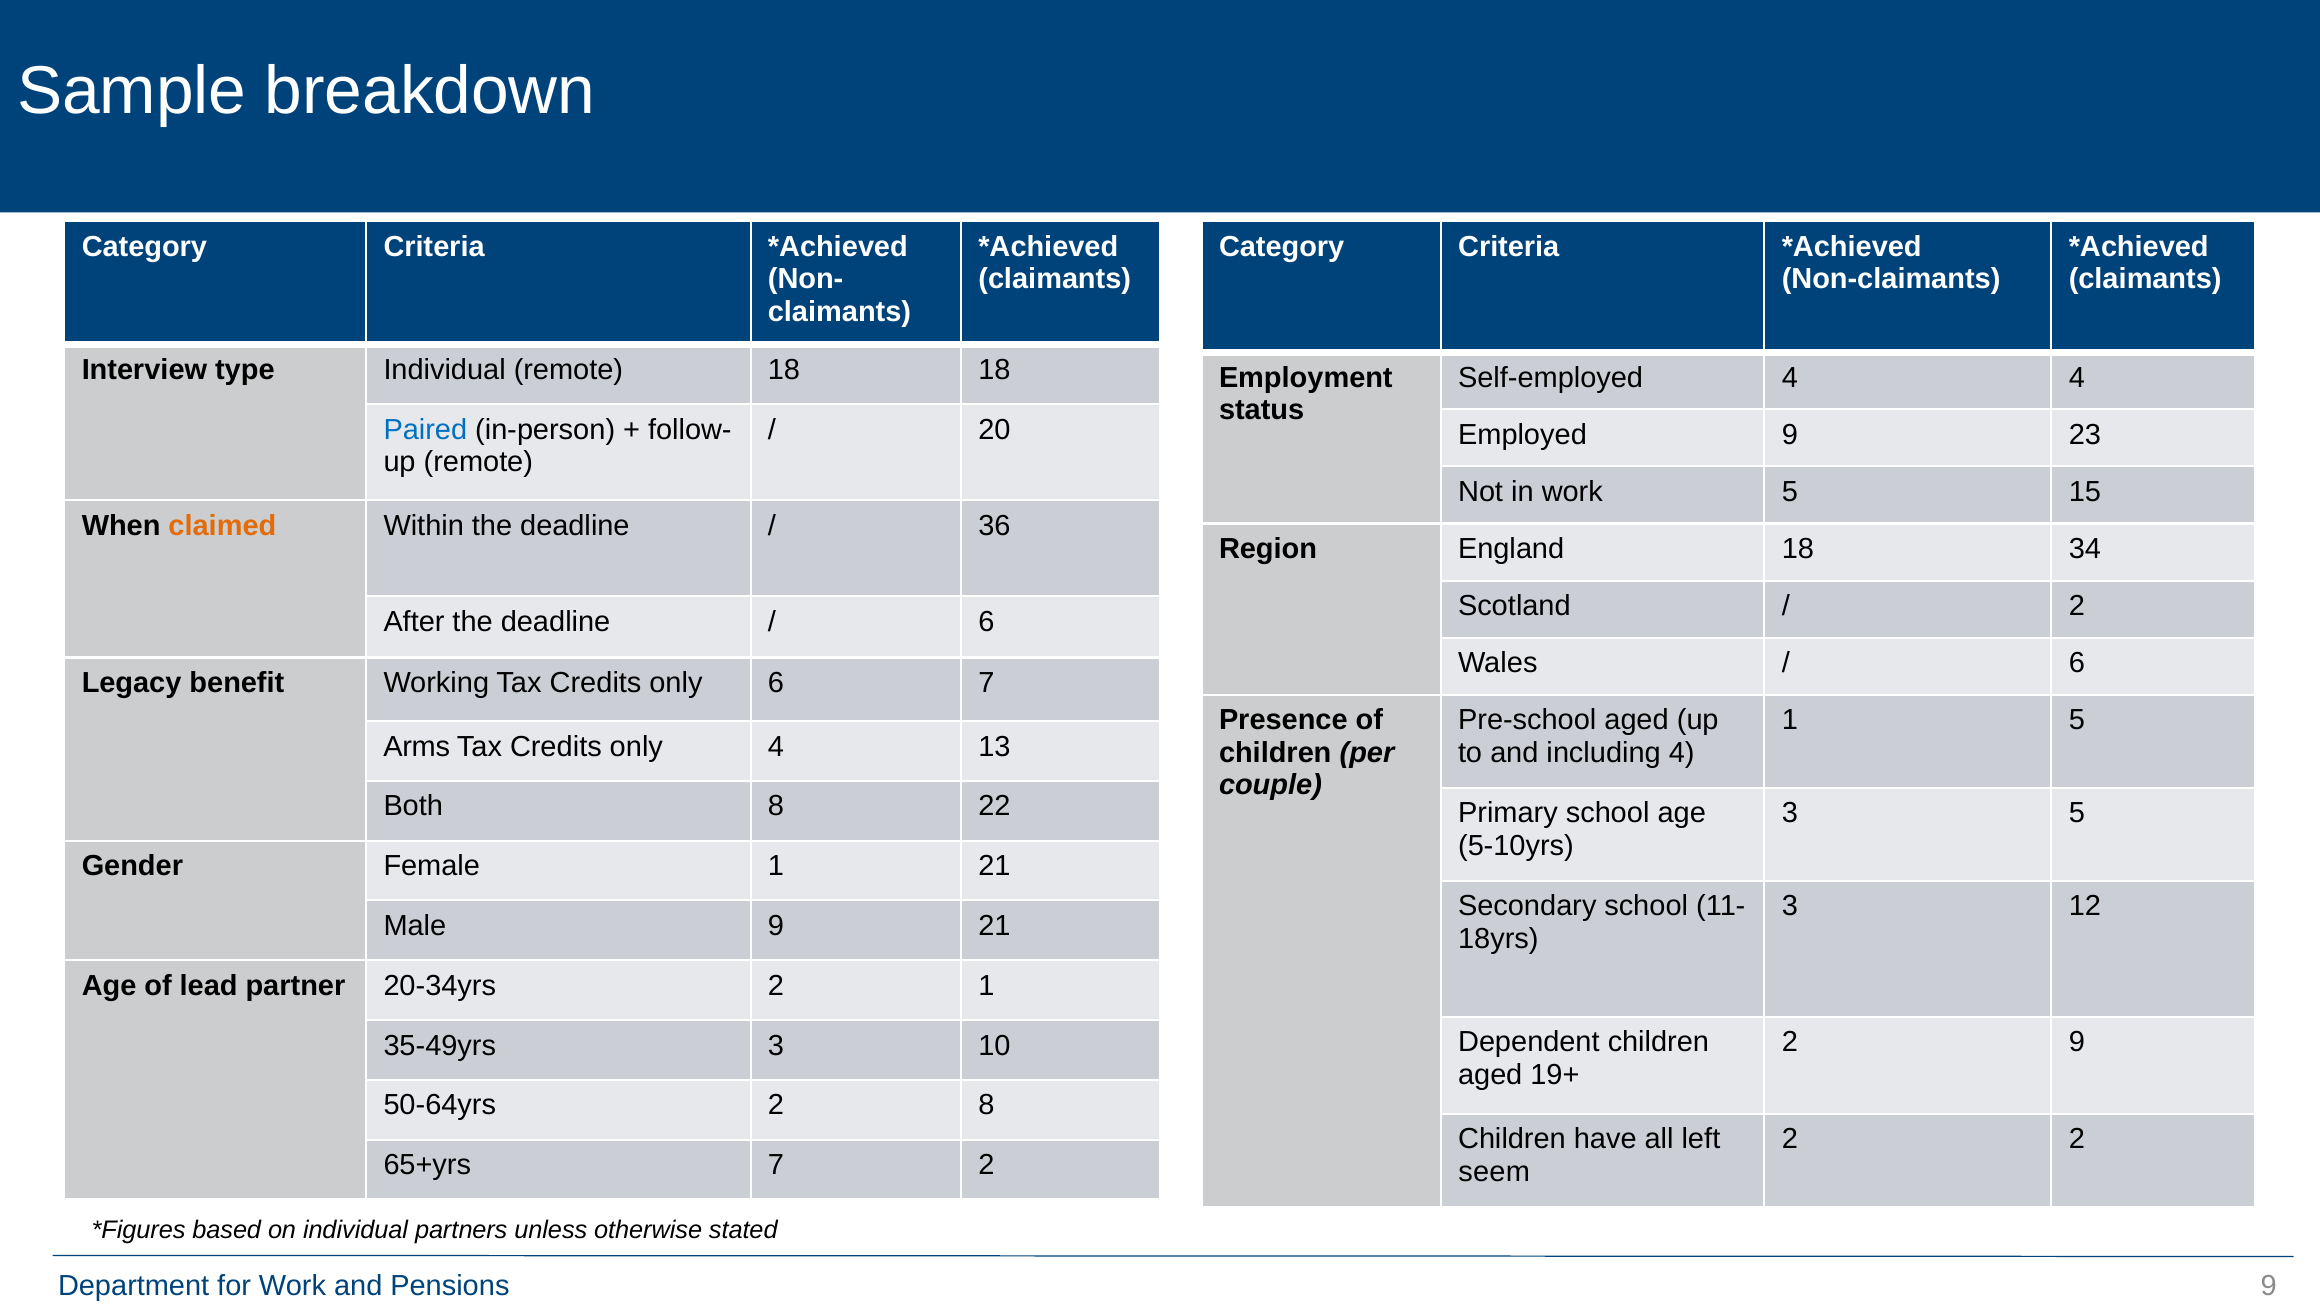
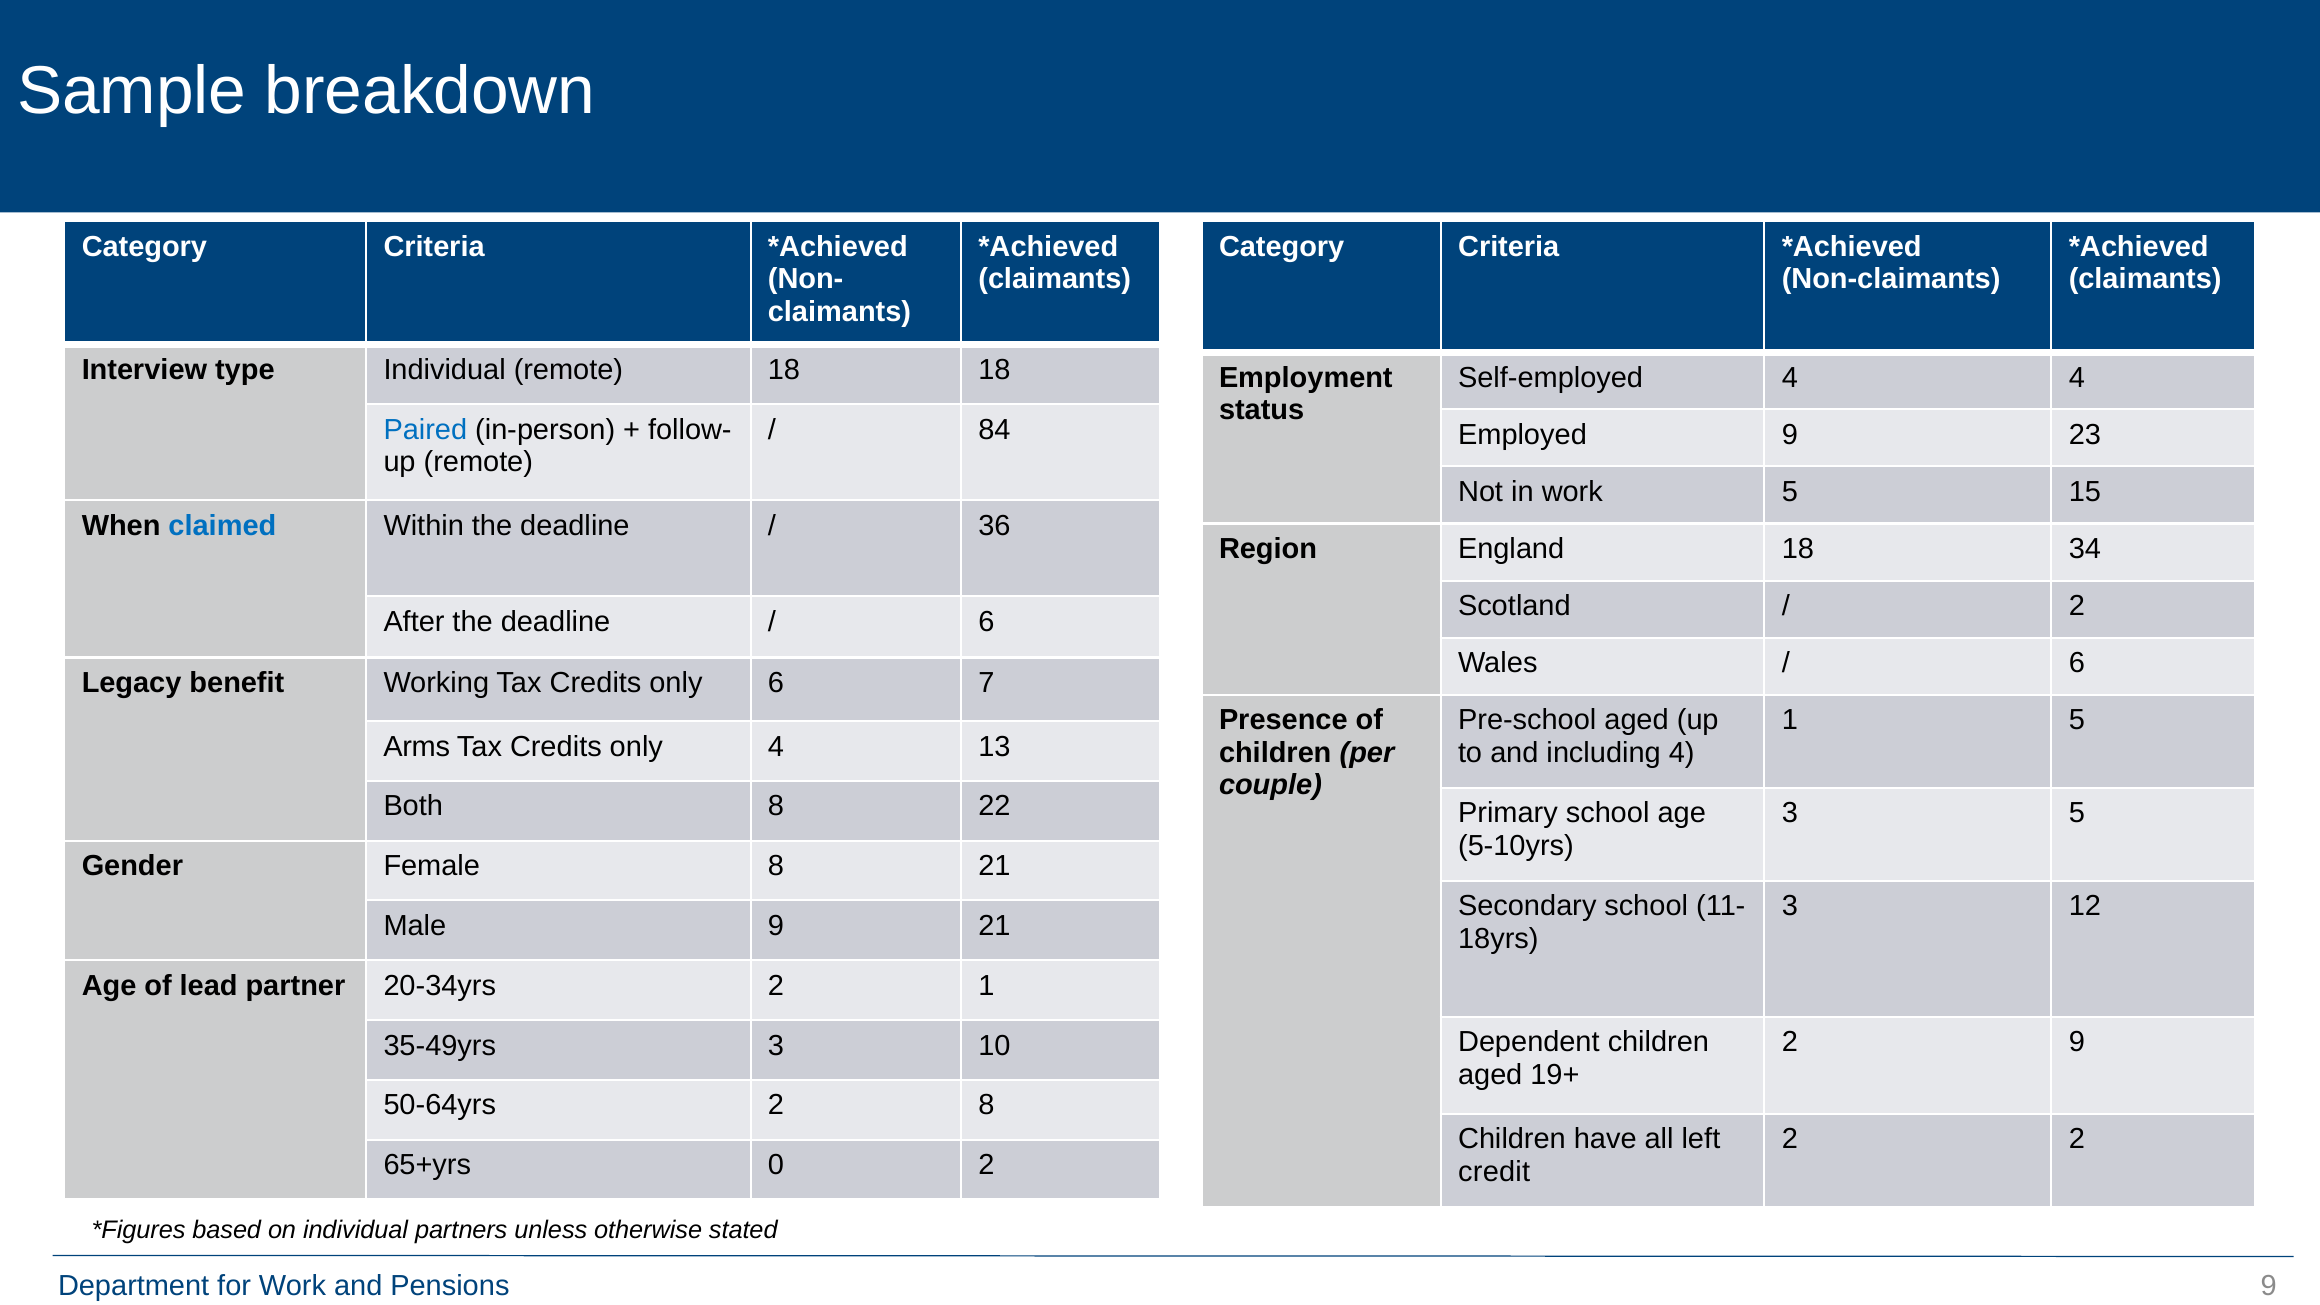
20: 20 -> 84 (994, 430)
claimed colour: orange -> blue (222, 526)
Female 1: 1 -> 8 (776, 866)
65+yrs 7: 7 -> 0 (776, 1165)
seem: seem -> credit (1494, 1172)
